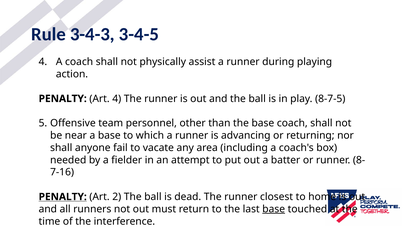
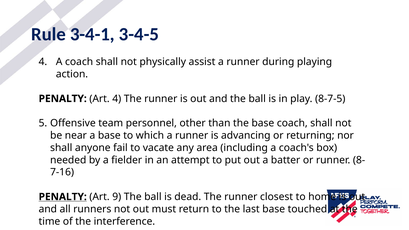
3-4-3: 3-4-3 -> 3-4-1 (92, 34)
2: 2 -> 9 (117, 197)
base underline: present -> none (274, 209)
